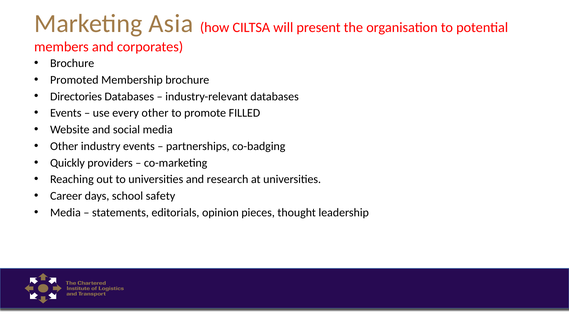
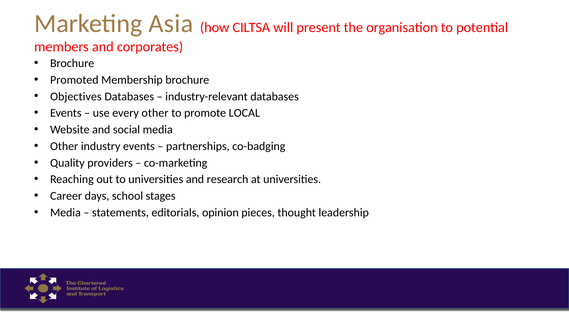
Directories: Directories -> Objectives (76, 96)
FILLED: FILLED -> LOCAL (244, 113)
Quickly: Quickly -> Quality (67, 163)
safety: safety -> stages (161, 196)
